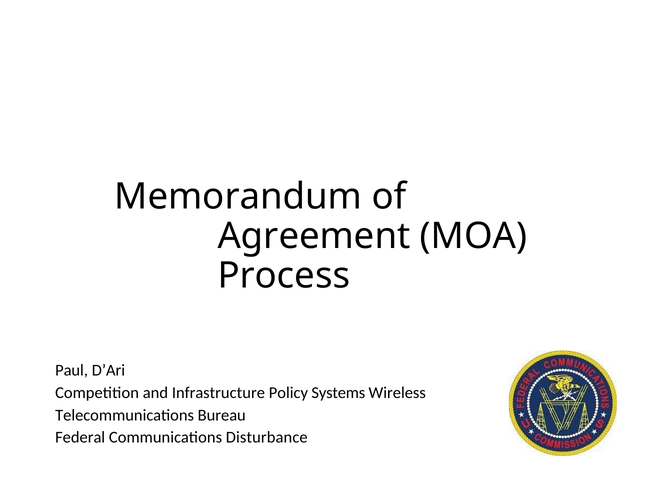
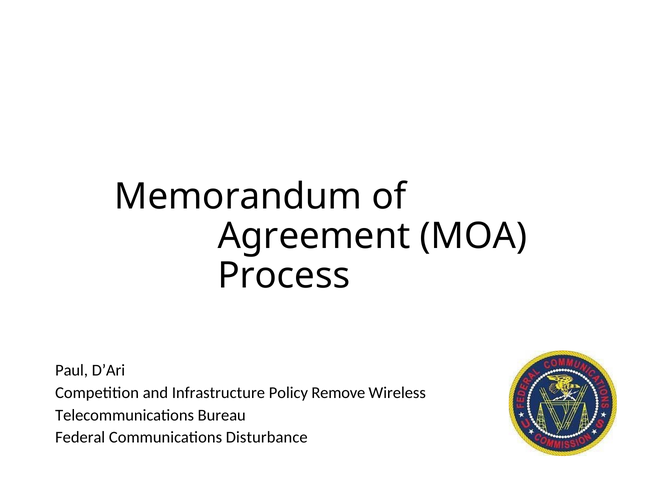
Systems: Systems -> Remove (338, 393)
